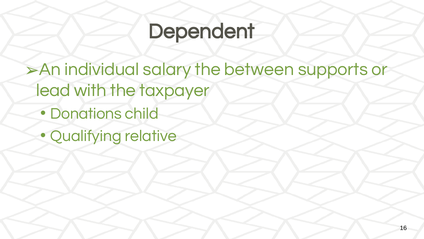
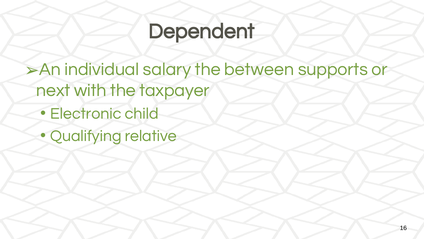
lead: lead -> next (53, 90)
Donations: Donations -> Electronic (86, 113)
